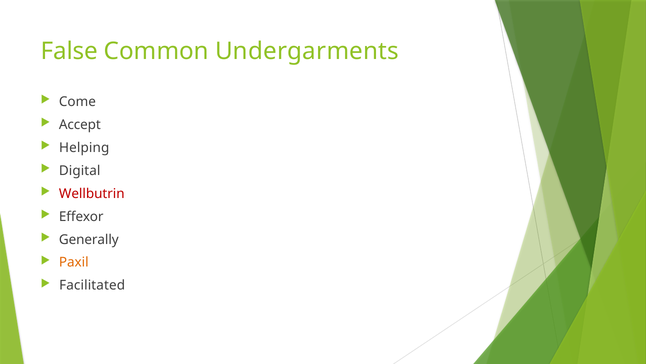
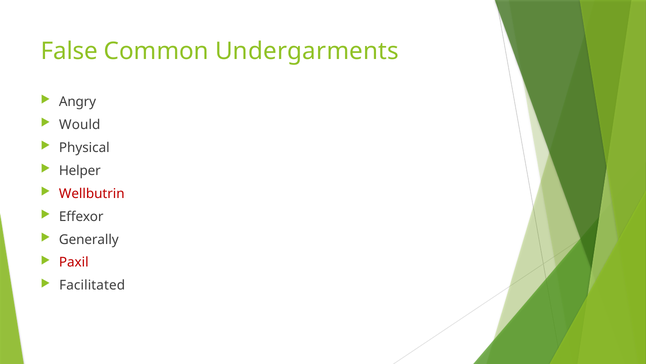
Come: Come -> Angry (77, 102)
Accept: Accept -> Would (80, 125)
Helping: Helping -> Physical (84, 148)
Digital: Digital -> Helper (80, 170)
Paxil colour: orange -> red (74, 262)
